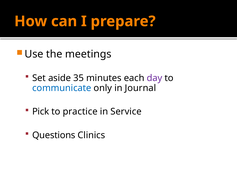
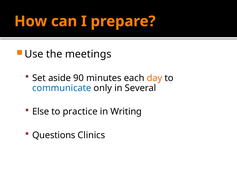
35: 35 -> 90 (79, 78)
day colour: purple -> orange (155, 78)
Journal: Journal -> Several (140, 88)
Pick: Pick -> Else (41, 111)
Service: Service -> Writing (126, 111)
